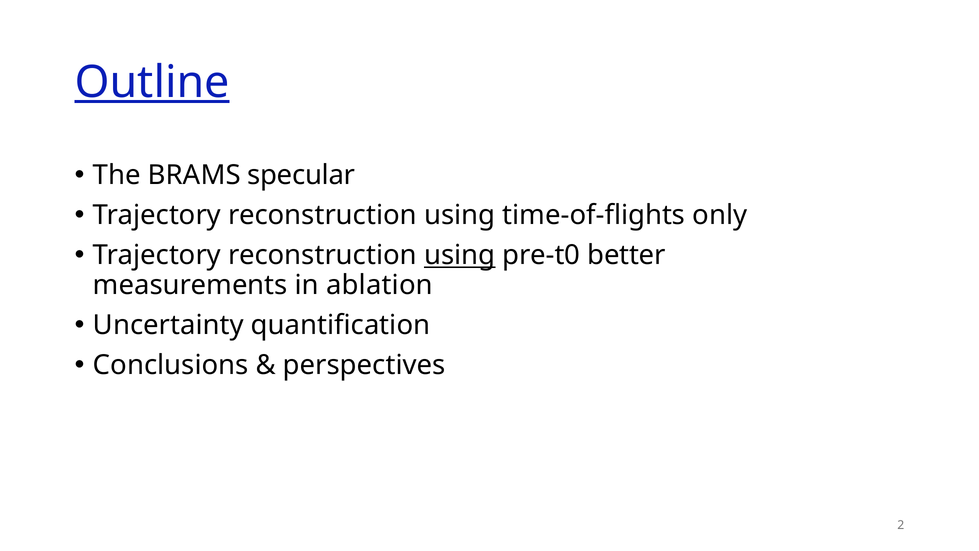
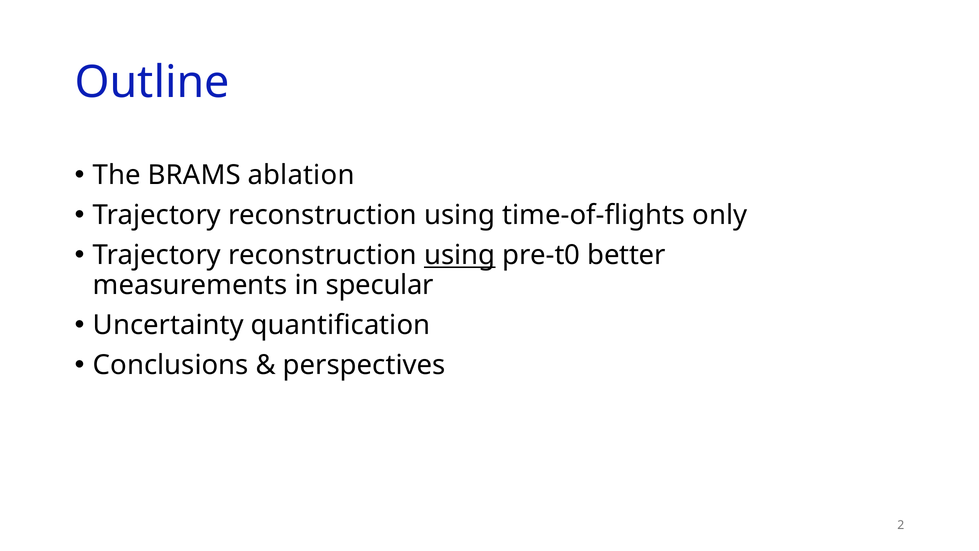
Outline underline: present -> none (152, 82)
specular: specular -> ablation (301, 175)
ablation: ablation -> specular (380, 285)
